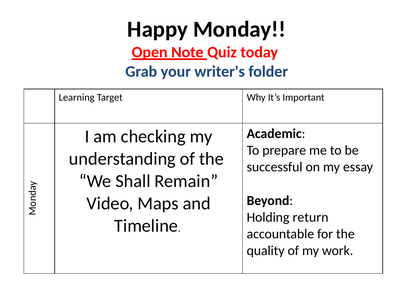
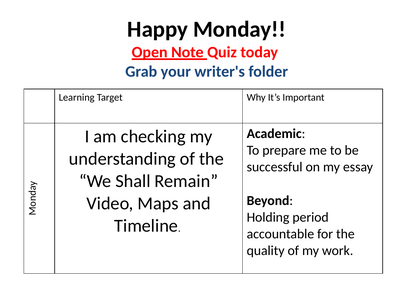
return: return -> period (311, 217)
